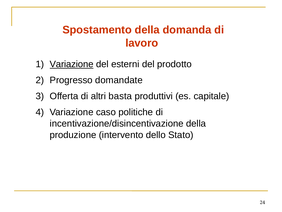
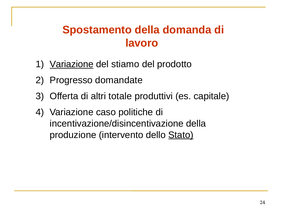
esterni: esterni -> stiamo (125, 64)
basta: basta -> totale (120, 96)
Stato underline: none -> present (181, 135)
